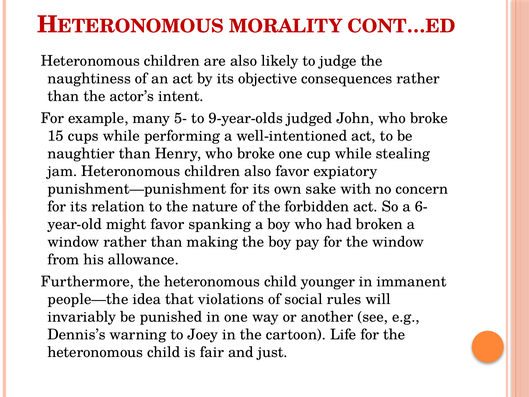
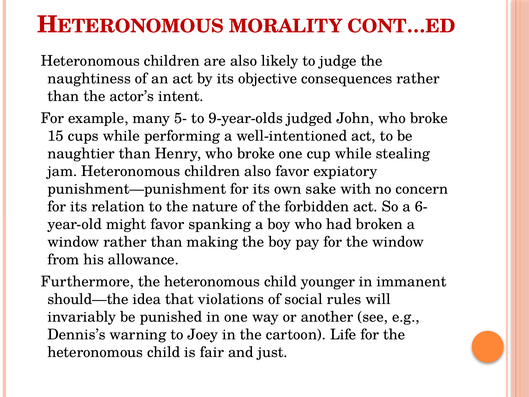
people—the: people—the -> should—the (88, 299)
